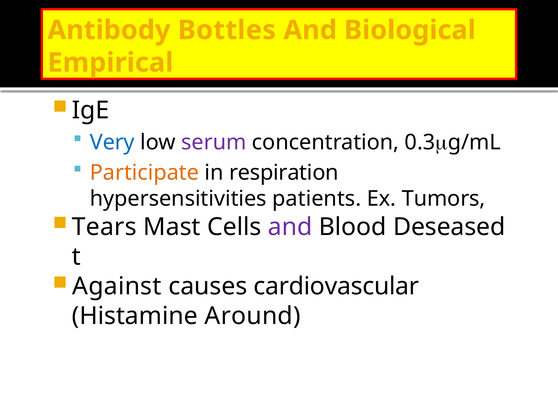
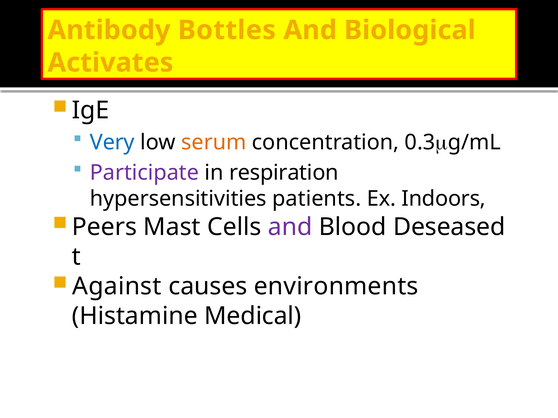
Empirical: Empirical -> Activates (110, 63)
serum colour: purple -> orange (214, 143)
Participate colour: orange -> purple (144, 173)
Tumors: Tumors -> Indoors (444, 199)
Tears: Tears -> Peers (104, 227)
cardiovascular: cardiovascular -> environments (336, 287)
Around: Around -> Medical (253, 316)
